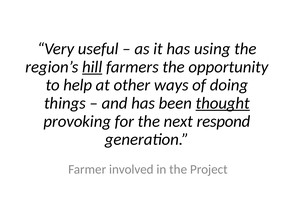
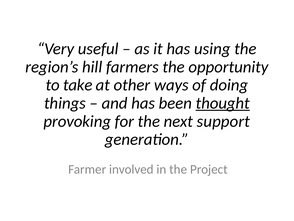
hill underline: present -> none (92, 67)
help: help -> take (78, 85)
respond: respond -> support (223, 121)
